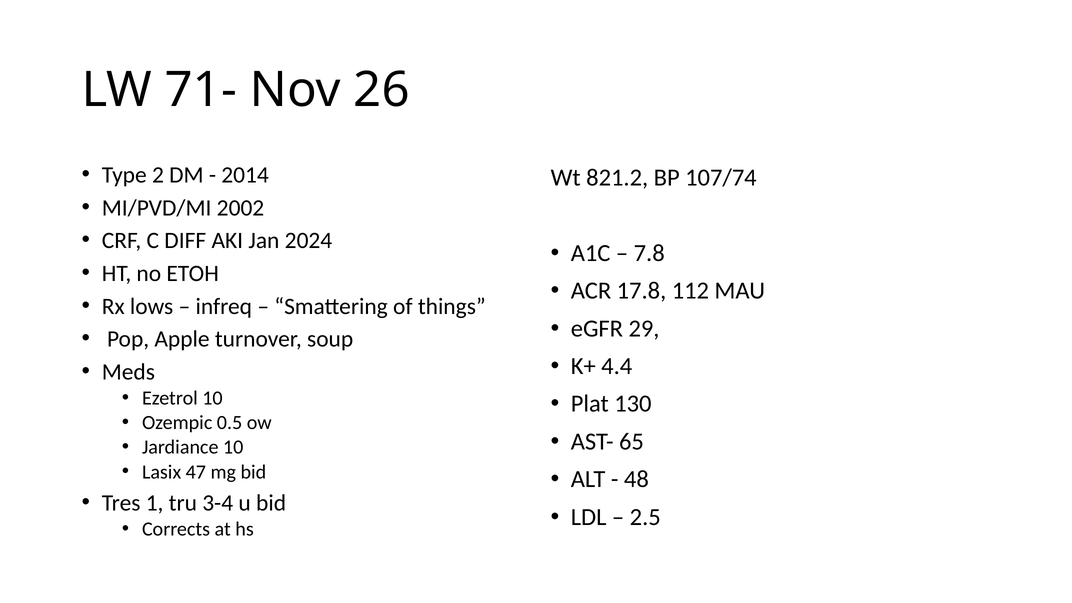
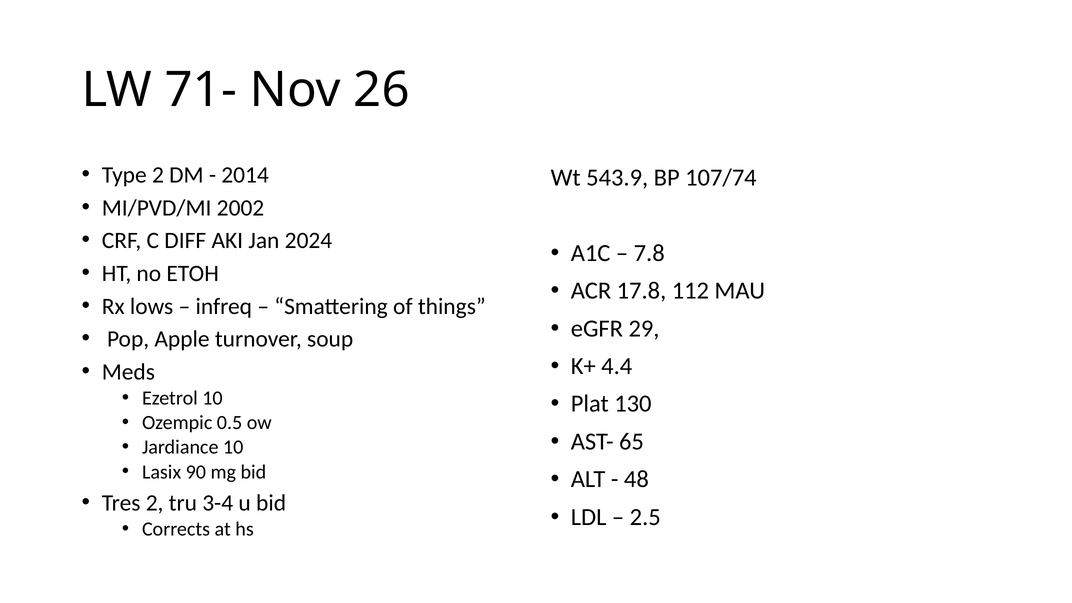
821.2: 821.2 -> 543.9 (617, 178)
47: 47 -> 90 (196, 472)
Tres 1: 1 -> 2 (155, 503)
